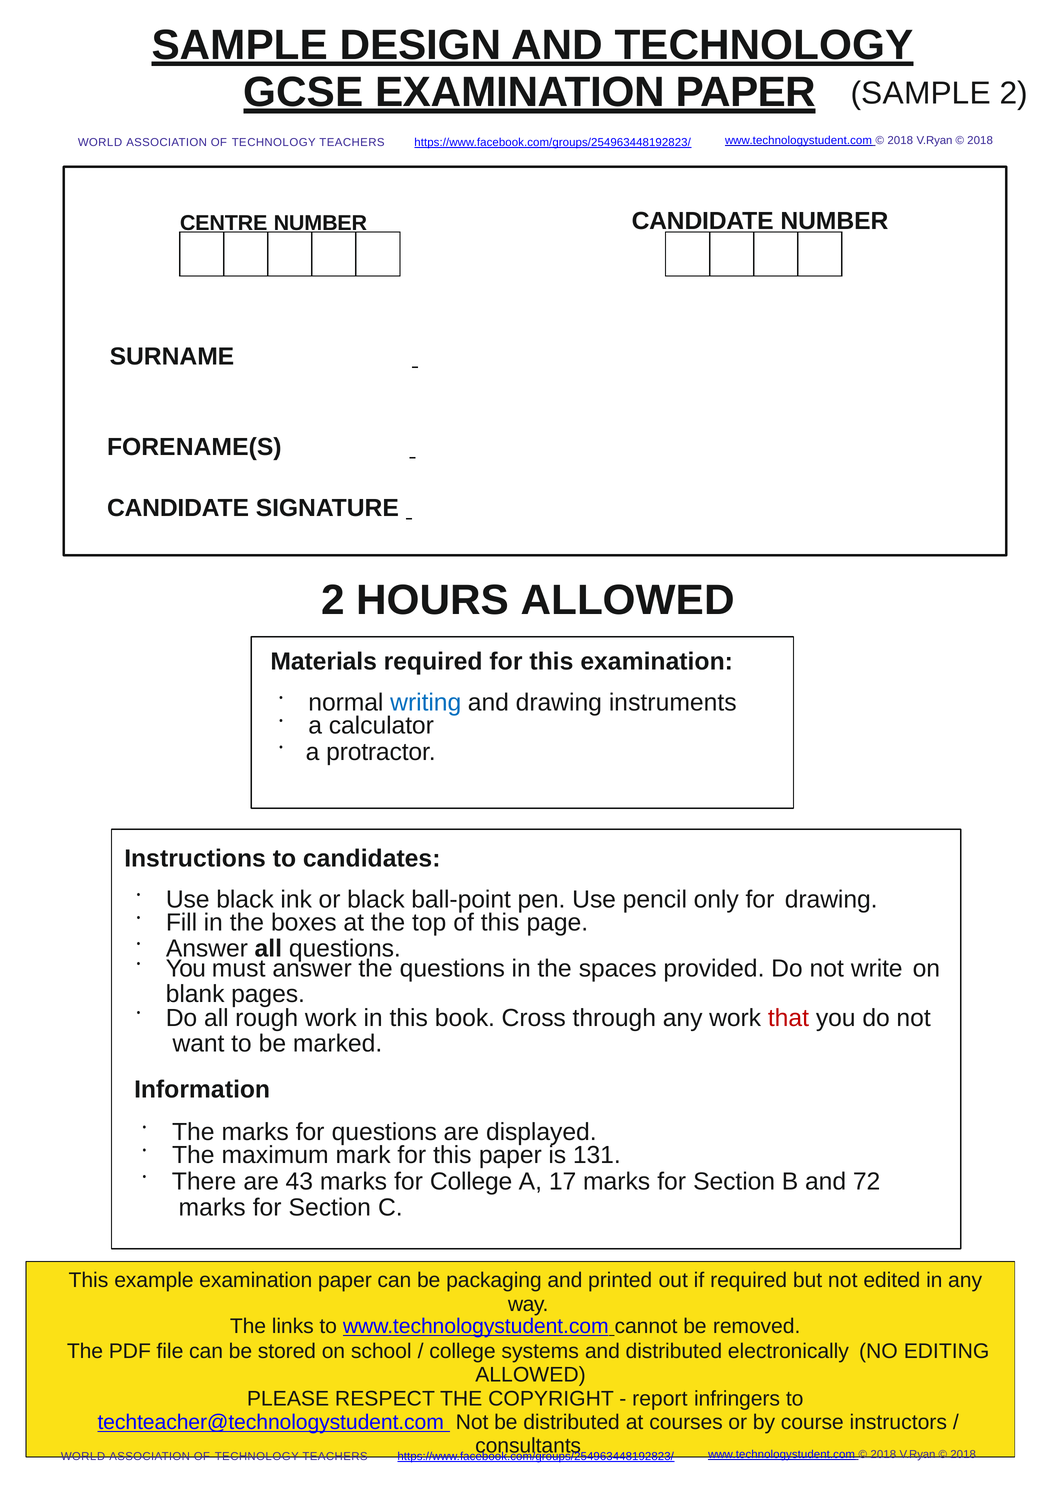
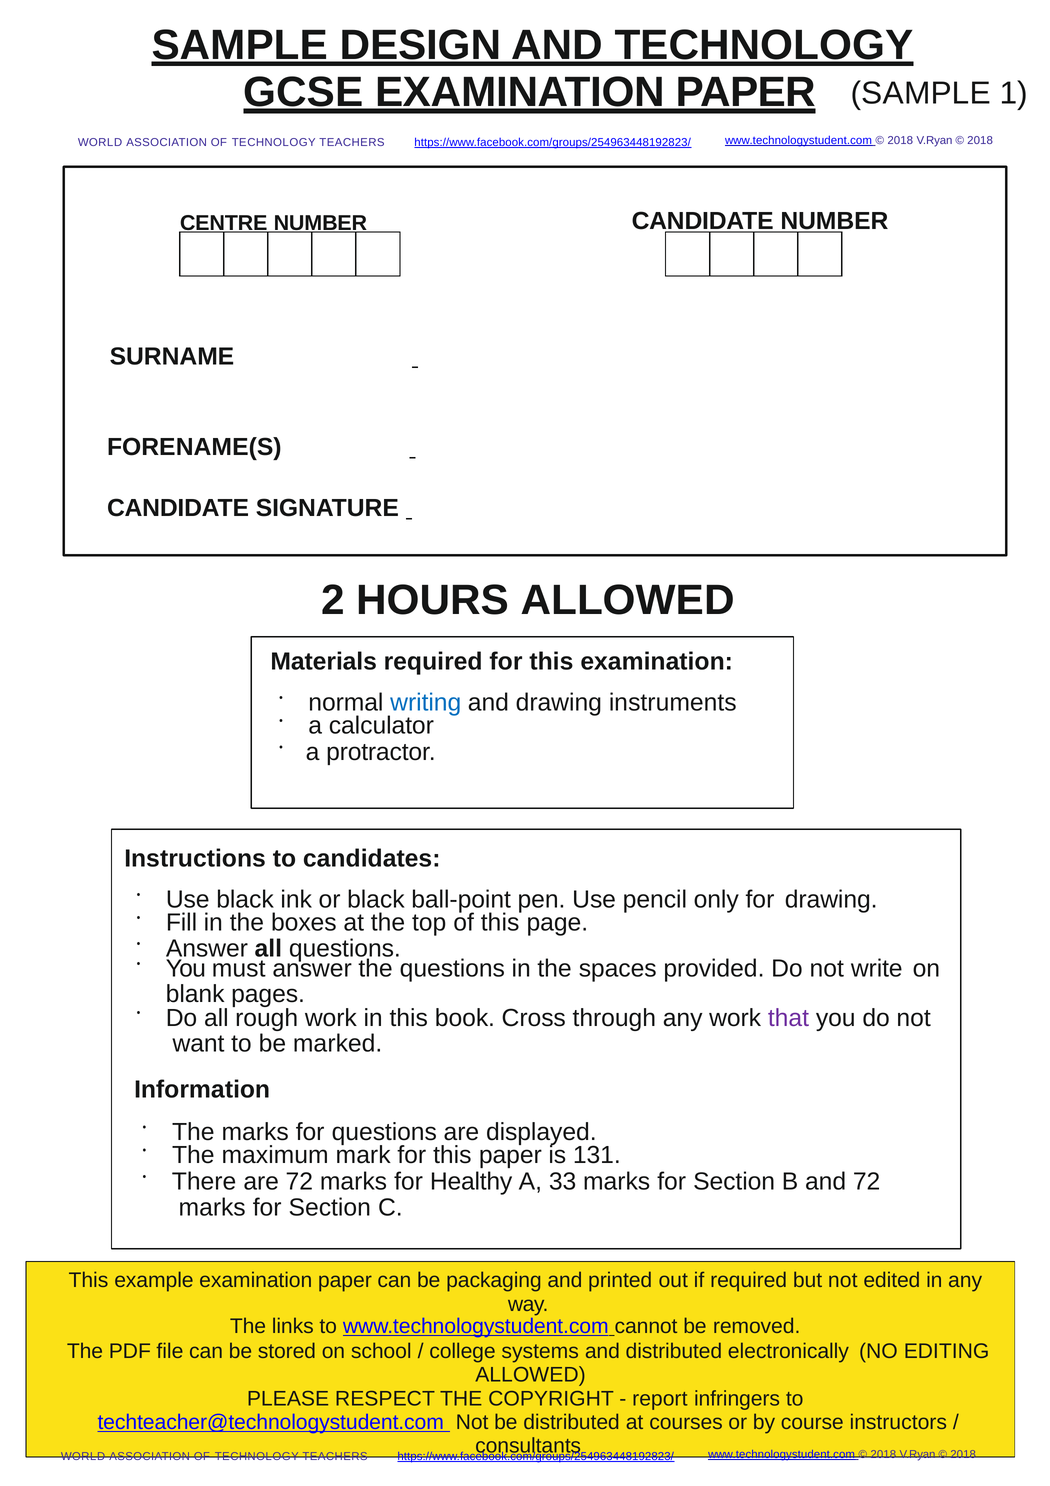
SAMPLE 2: 2 -> 1 (1014, 93)
that colour: red -> purple (788, 1018)
are 43: 43 -> 72 (299, 1182)
for College: College -> Healthy (471, 1182)
17: 17 -> 33 (563, 1182)
